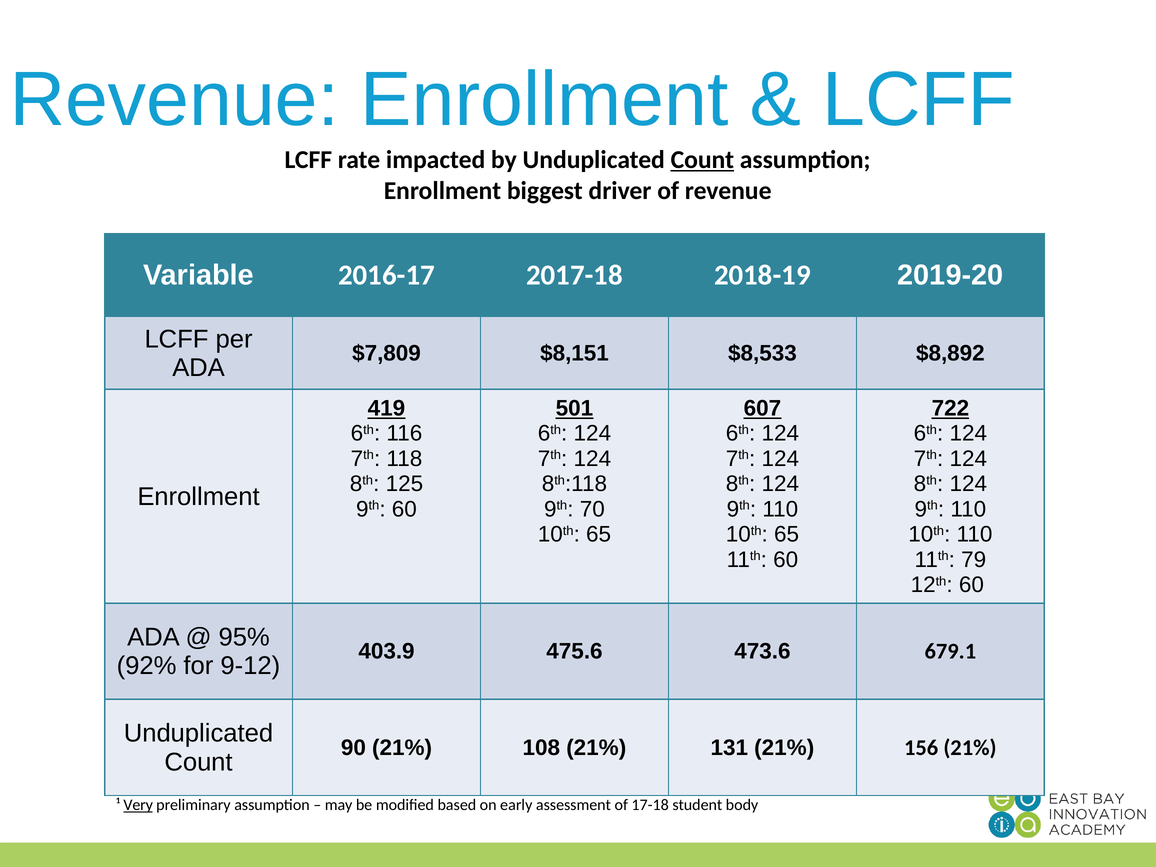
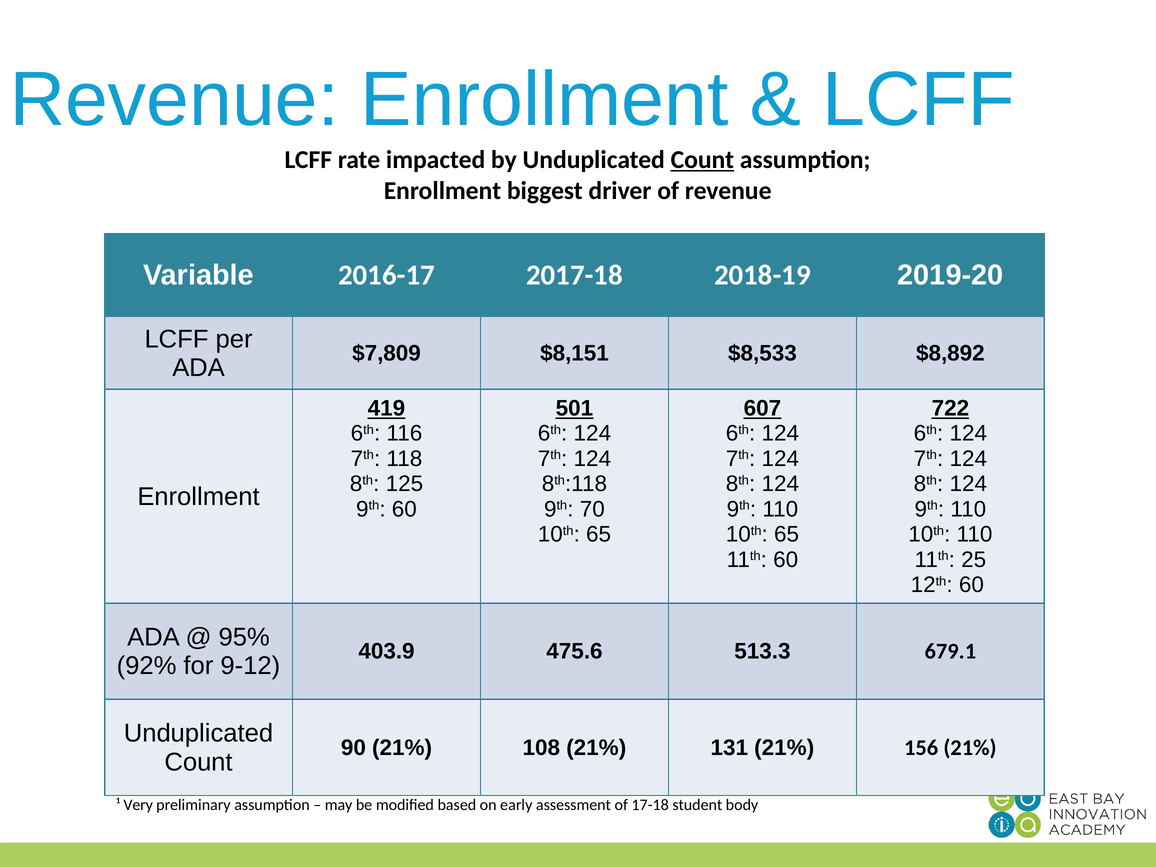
79: 79 -> 25 (974, 560)
473.6: 473.6 -> 513.3 (762, 652)
Very underline: present -> none (138, 805)
